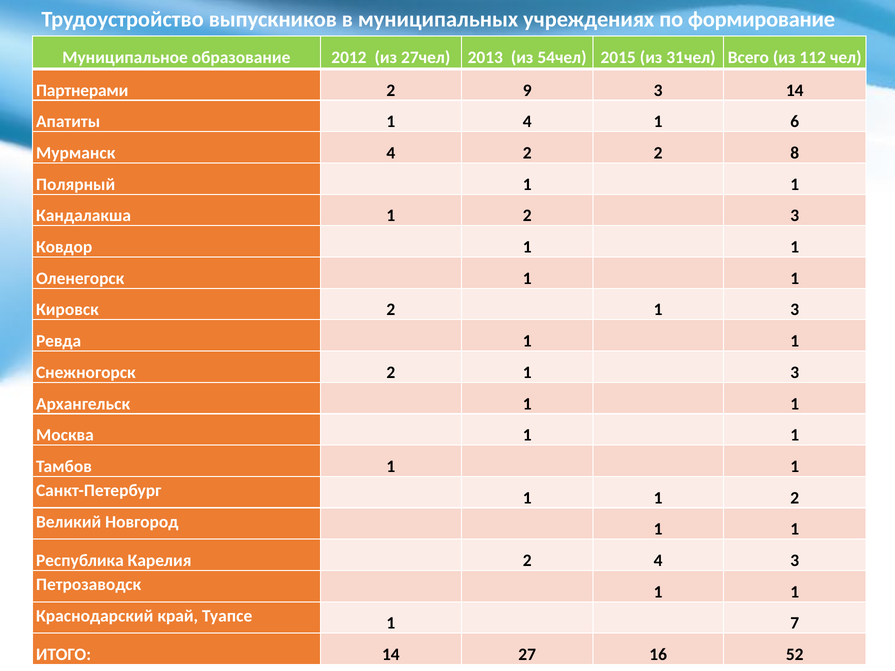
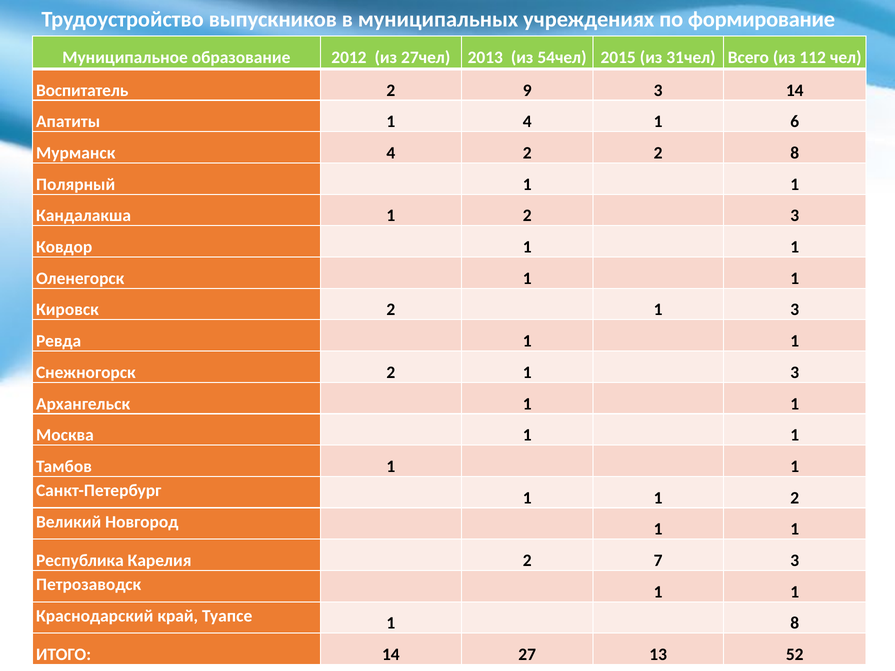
Партнерами: Партнерами -> Воспитатель (82, 90)
2 4: 4 -> 7 (658, 561)
1 7: 7 -> 8 (795, 623)
16: 16 -> 13 (658, 655)
